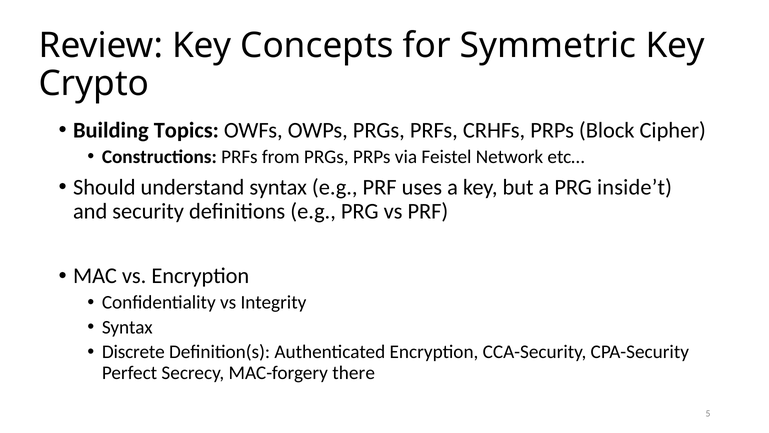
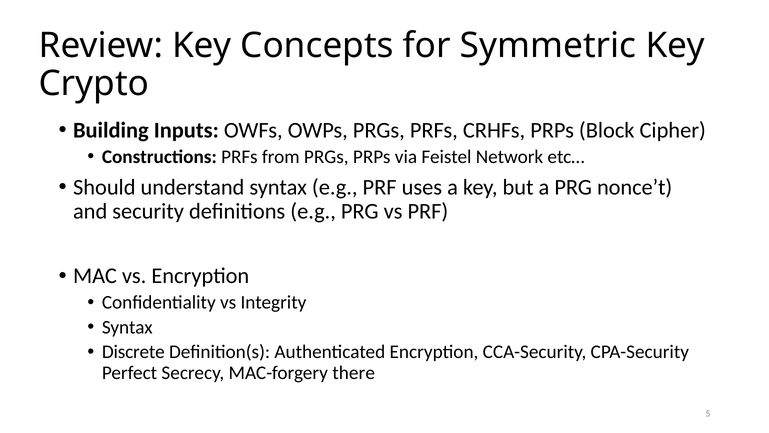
Topics: Topics -> Inputs (186, 130)
inside’t: inside’t -> nonce’t (635, 187)
